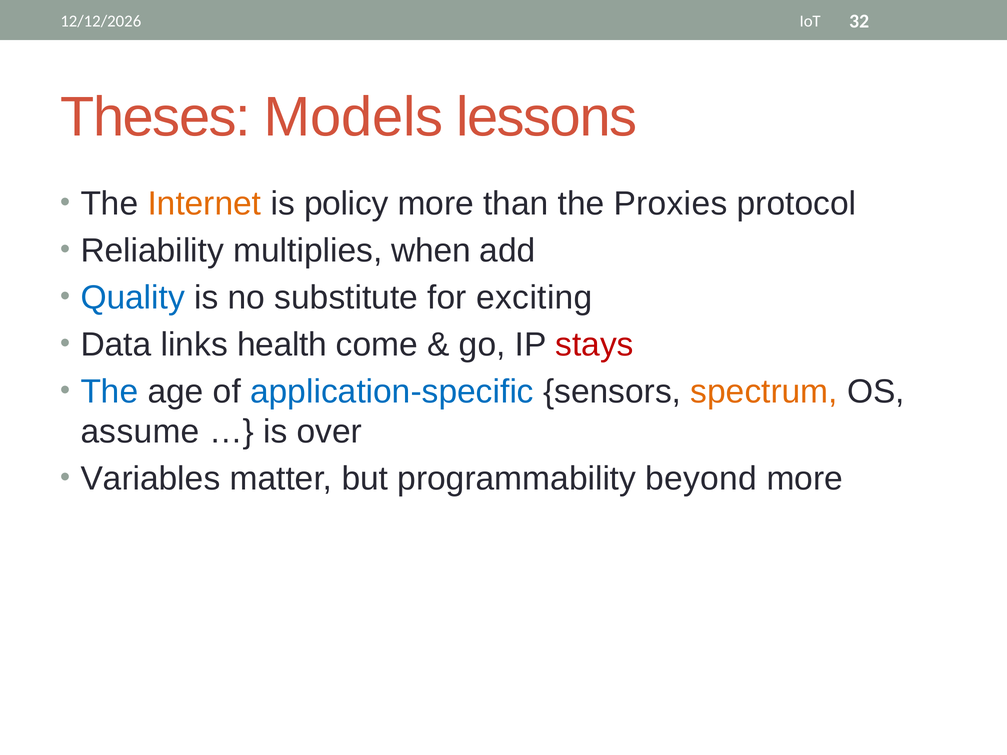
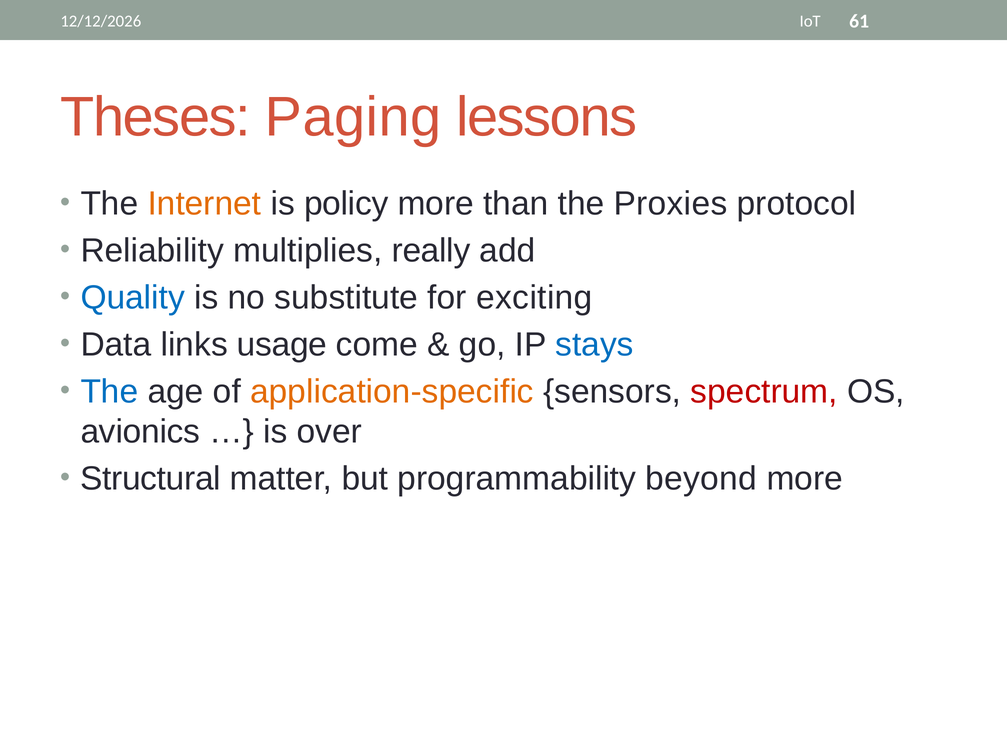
32: 32 -> 61 (859, 21)
Models: Models -> Paging (353, 117)
when: when -> really (431, 251)
health: health -> usage (282, 345)
stays colour: red -> blue (594, 345)
application-specific colour: blue -> orange (392, 392)
spectrum colour: orange -> red (764, 392)
assume: assume -> avionics (140, 432)
Variables: Variables -> Structural (151, 479)
